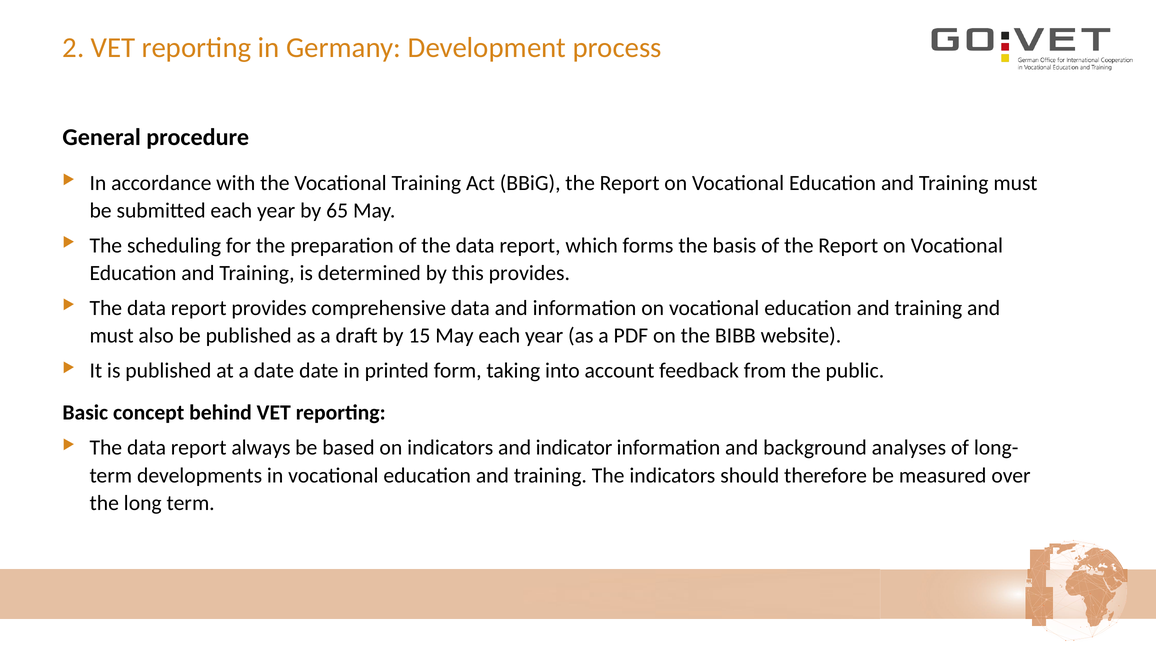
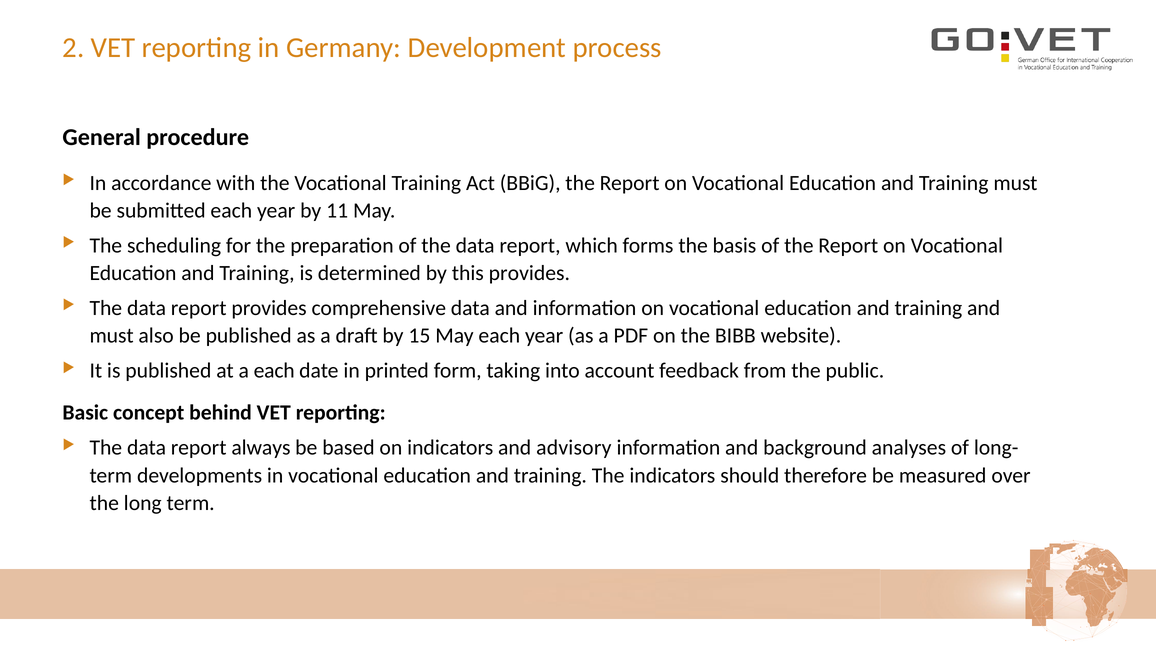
65: 65 -> 11 (337, 211)
a date: date -> each (274, 371)
indicator: indicator -> advisory (574, 448)
